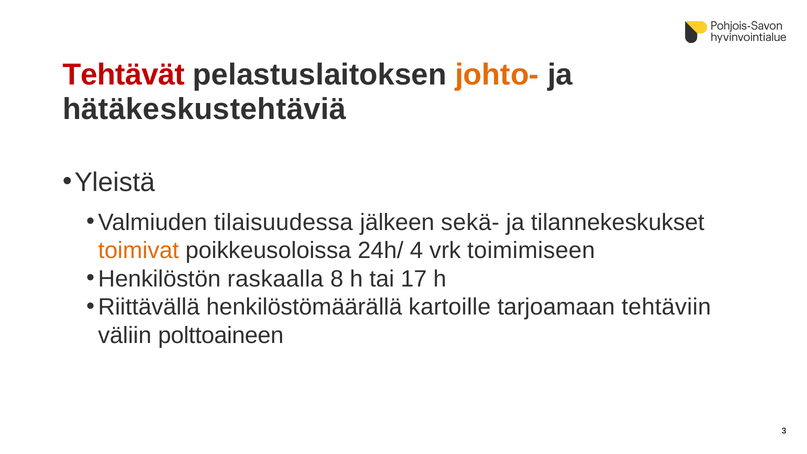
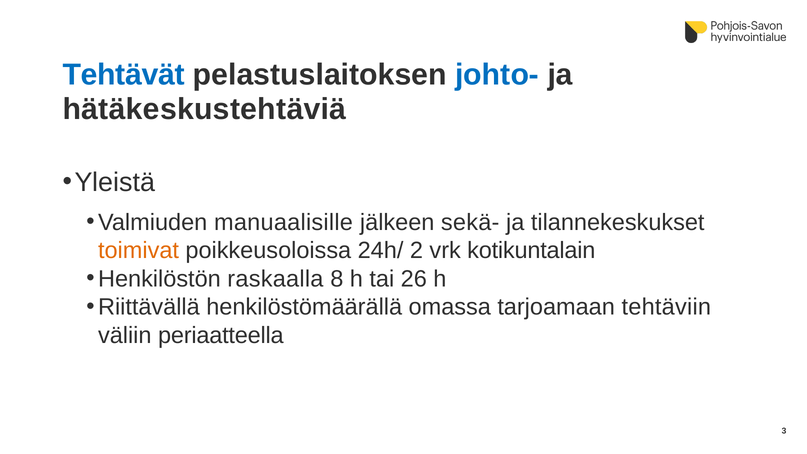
Tehtävät colour: red -> blue (124, 75)
johto- colour: orange -> blue (497, 75)
tilaisuudessa: tilaisuudessa -> manuaalisille (284, 222)
4: 4 -> 2 (416, 251)
toimimiseen: toimimiseen -> kotikuntalain (531, 251)
17: 17 -> 26 (414, 279)
kartoille: kartoille -> omassa (450, 307)
polttoaineen: polttoaineen -> periaatteella (221, 335)
